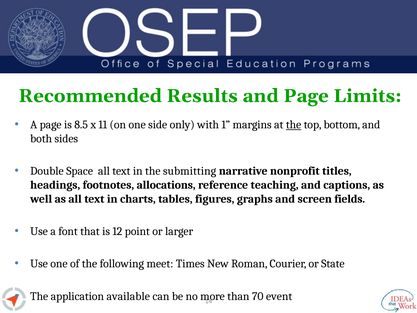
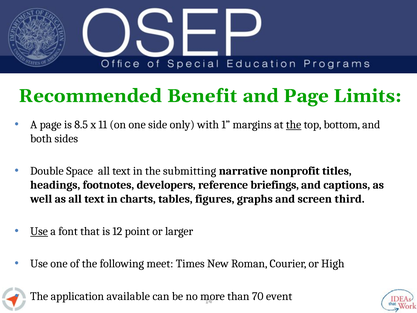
Results: Results -> Benefit (202, 96)
allocations: allocations -> developers (166, 185)
teaching: teaching -> briefings (275, 185)
fields: fields -> third (350, 199)
Use underline: none -> present (39, 231)
State: State -> High (333, 264)
